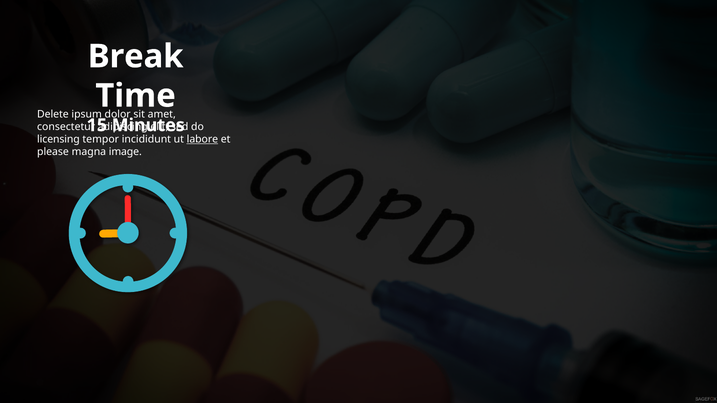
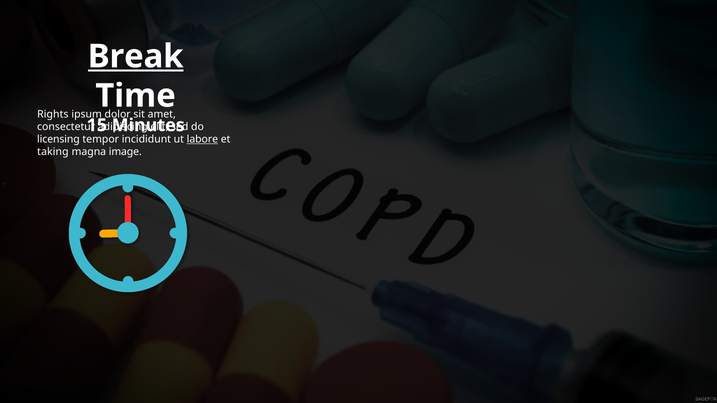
Break underline: none -> present (136, 56)
Delete: Delete -> Rights (53, 114)
please: please -> taking (53, 152)
